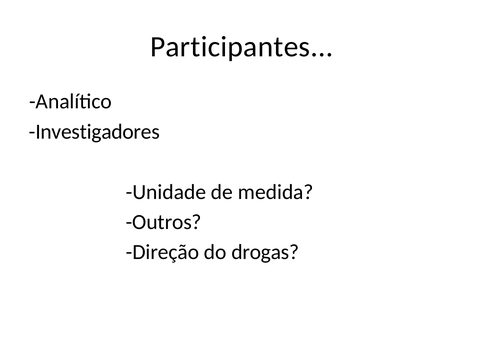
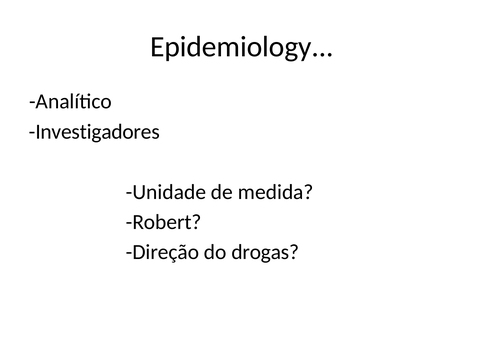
Participantes: Participantes -> Epidemiology (242, 47)
Outros: Outros -> Robert (164, 222)
